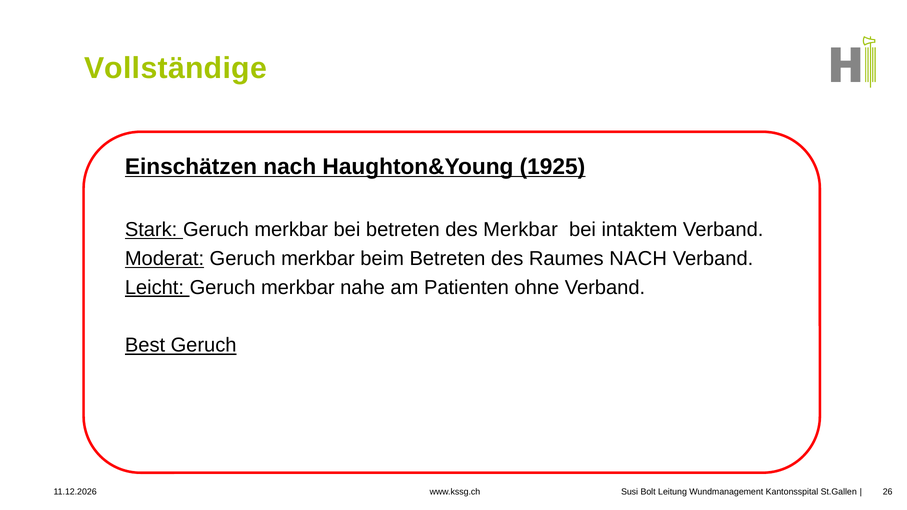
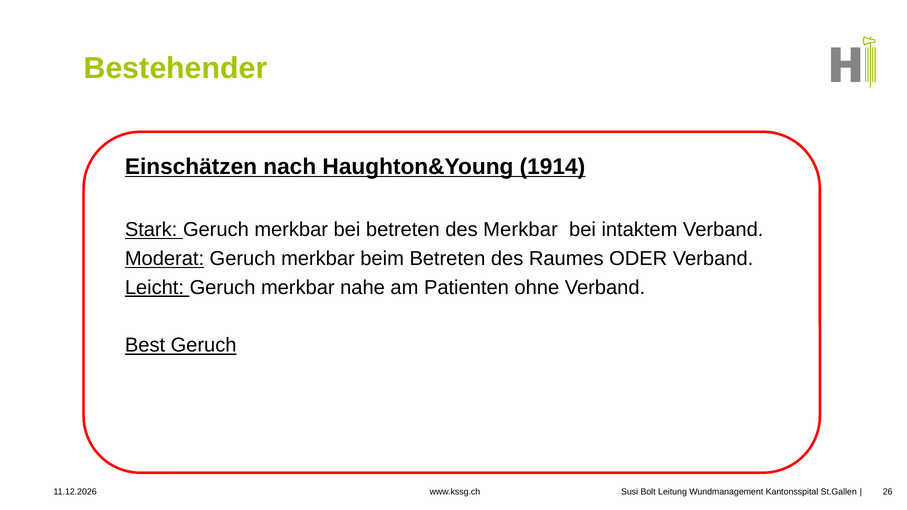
Vollständige: Vollständige -> Bestehender (176, 68)
1925: 1925 -> 1914 (552, 167)
Raumes NACH: NACH -> ODER (638, 259)
